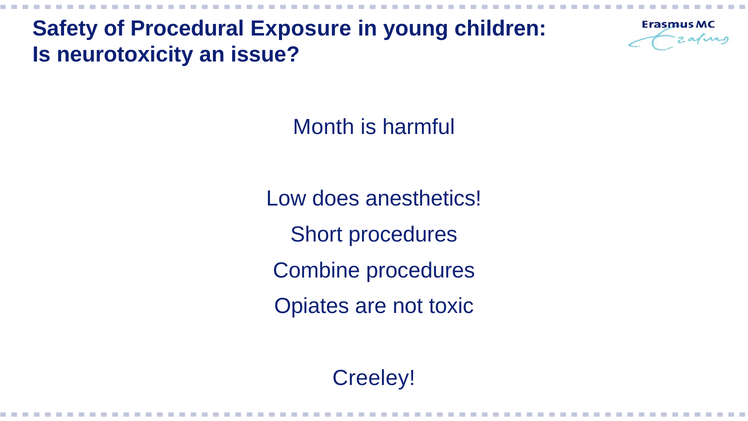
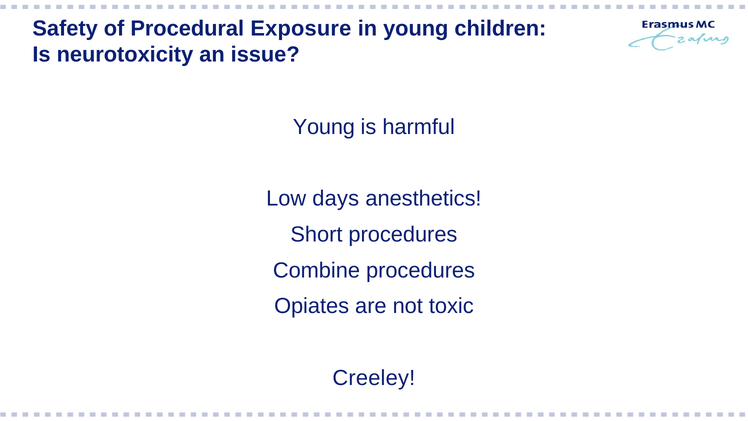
Month: Month -> Young (324, 127)
does: does -> days (336, 199)
